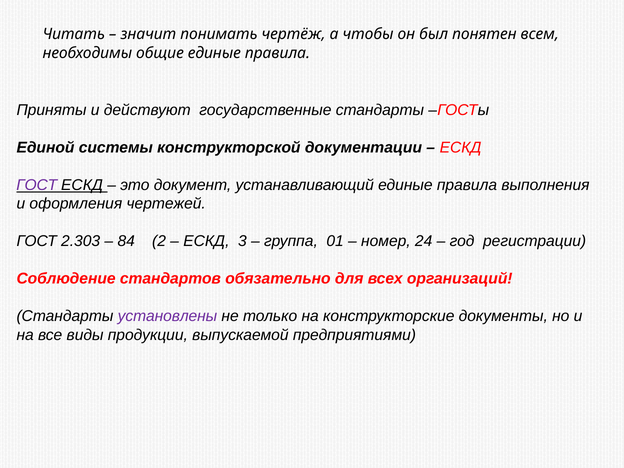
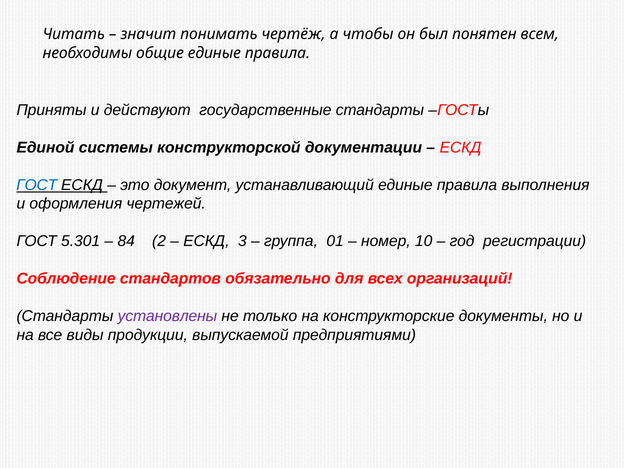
ГОСТ colour: purple -> blue (37, 185)
2.303: 2.303 -> 5.301 (81, 241)
24: 24 -> 10 (424, 241)
